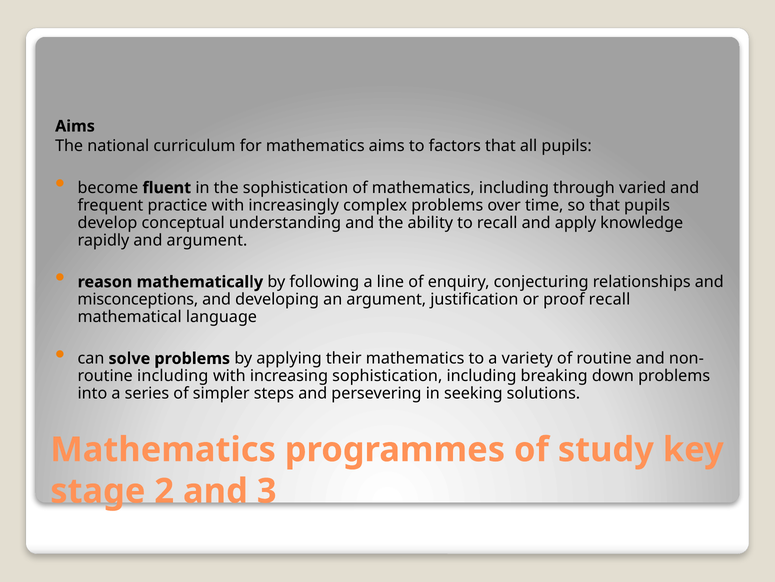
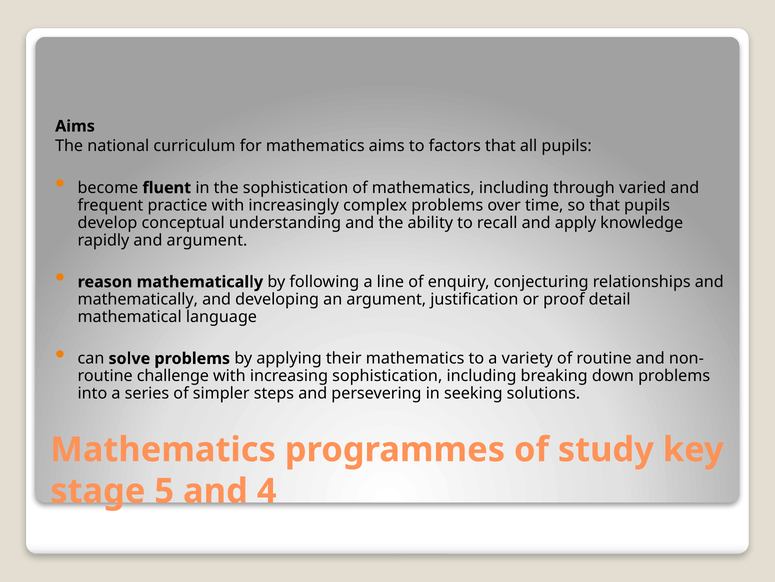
misconceptions: misconceptions -> mathematically (138, 299)
proof recall: recall -> detail (610, 299)
routine including: including -> challenge (173, 376)
2: 2 -> 5 (164, 491)
3: 3 -> 4 (267, 491)
